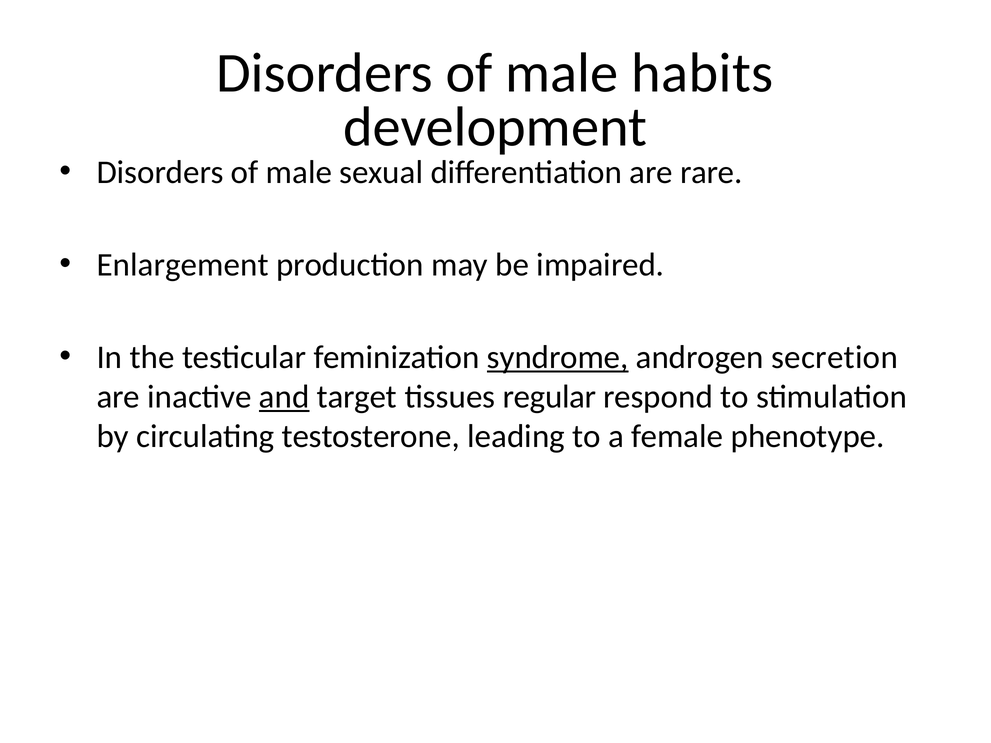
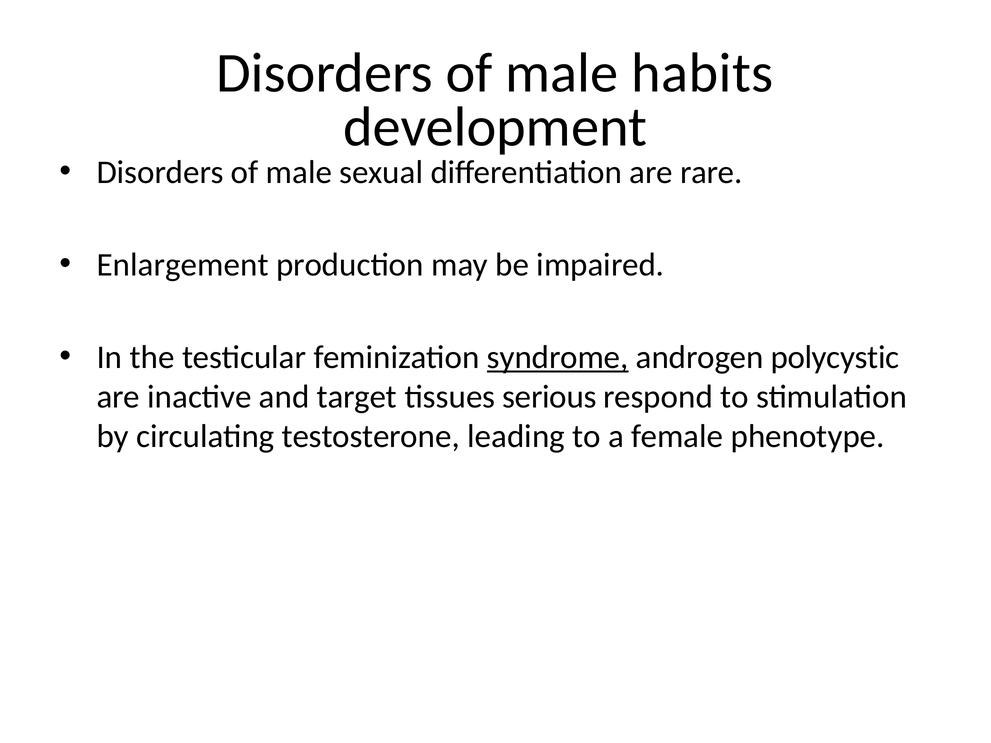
secretion: secretion -> polycystic (835, 357)
and underline: present -> none (284, 397)
regular: regular -> serious (549, 397)
